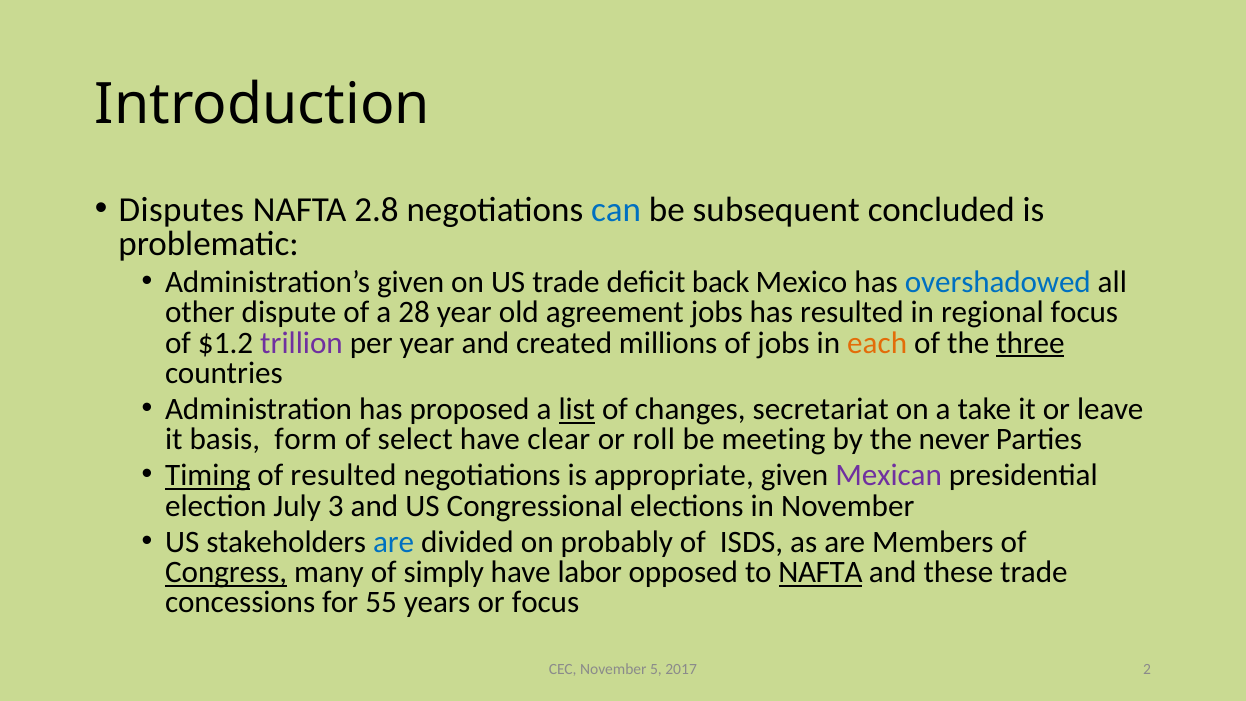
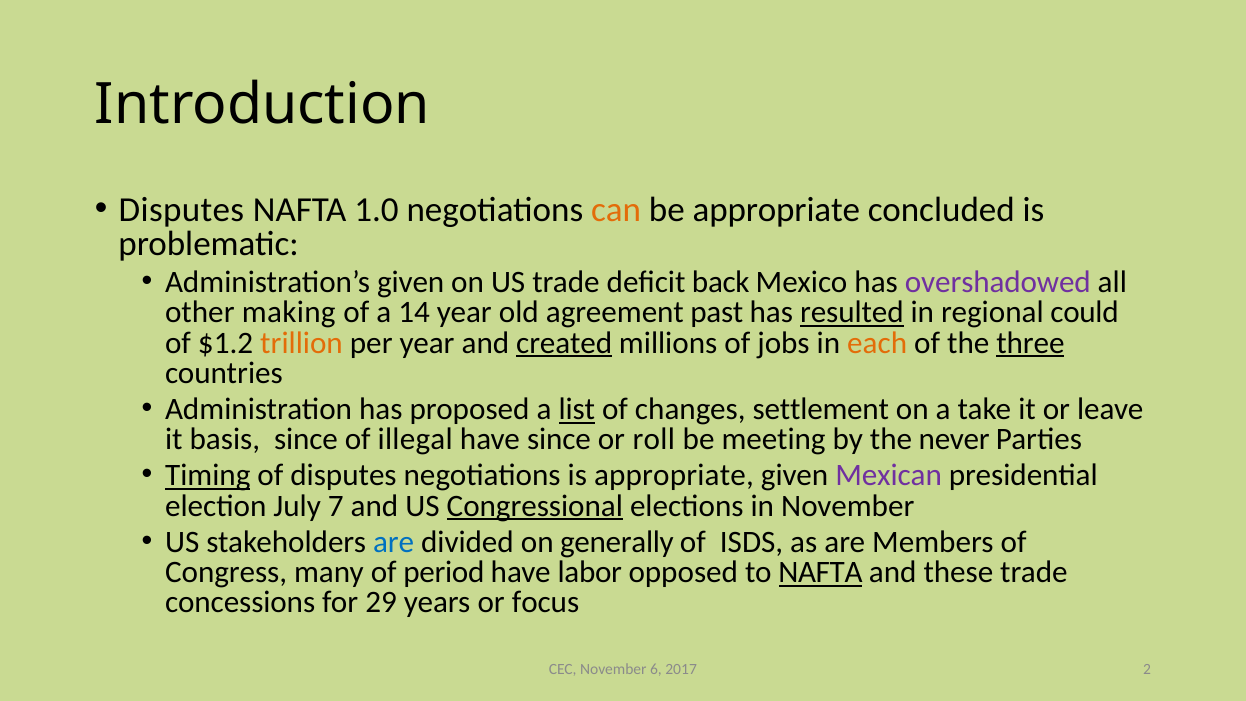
2.8: 2.8 -> 1.0 (377, 210)
can colour: blue -> orange (616, 210)
be subsequent: subsequent -> appropriate (776, 210)
overshadowed colour: blue -> purple (998, 282)
dispute: dispute -> making (289, 313)
28: 28 -> 14 (414, 313)
agreement jobs: jobs -> past (717, 313)
resulted underline: none -> present (852, 313)
regional focus: focus -> could (1085, 313)
trillion colour: purple -> orange (302, 343)
created underline: none -> present (564, 343)
secretariat: secretariat -> settlement (821, 409)
basis form: form -> since (306, 439)
select: select -> illegal (415, 439)
have clear: clear -> since (559, 439)
of resulted: resulted -> disputes (344, 476)
3: 3 -> 7 (336, 506)
Congressional underline: none -> present (535, 506)
probably: probably -> generally (617, 542)
Congress underline: present -> none (226, 572)
simply: simply -> period (444, 572)
55: 55 -> 29 (381, 603)
5: 5 -> 6 (656, 669)
